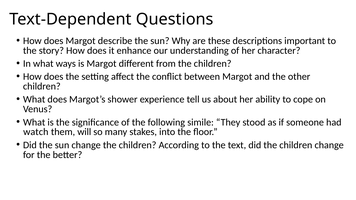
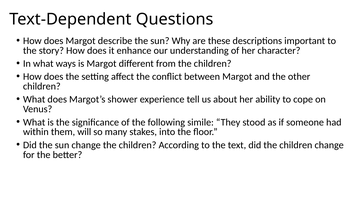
watch: watch -> within (36, 132)
